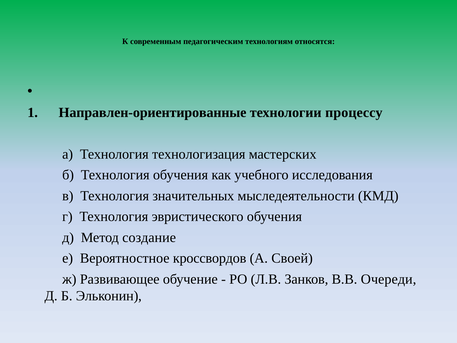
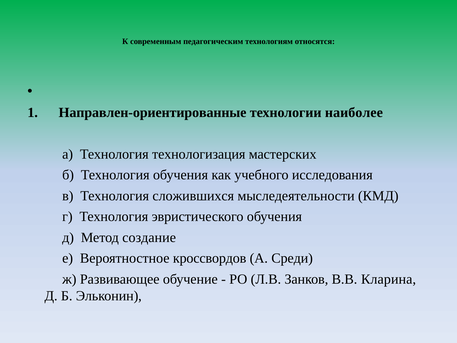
процессу: процессу -> наиболее (354, 112)
значительных: значительных -> сложившихся (193, 196)
Своей: Своей -> Среди (292, 258)
Очереди: Очереди -> Кларина (389, 279)
